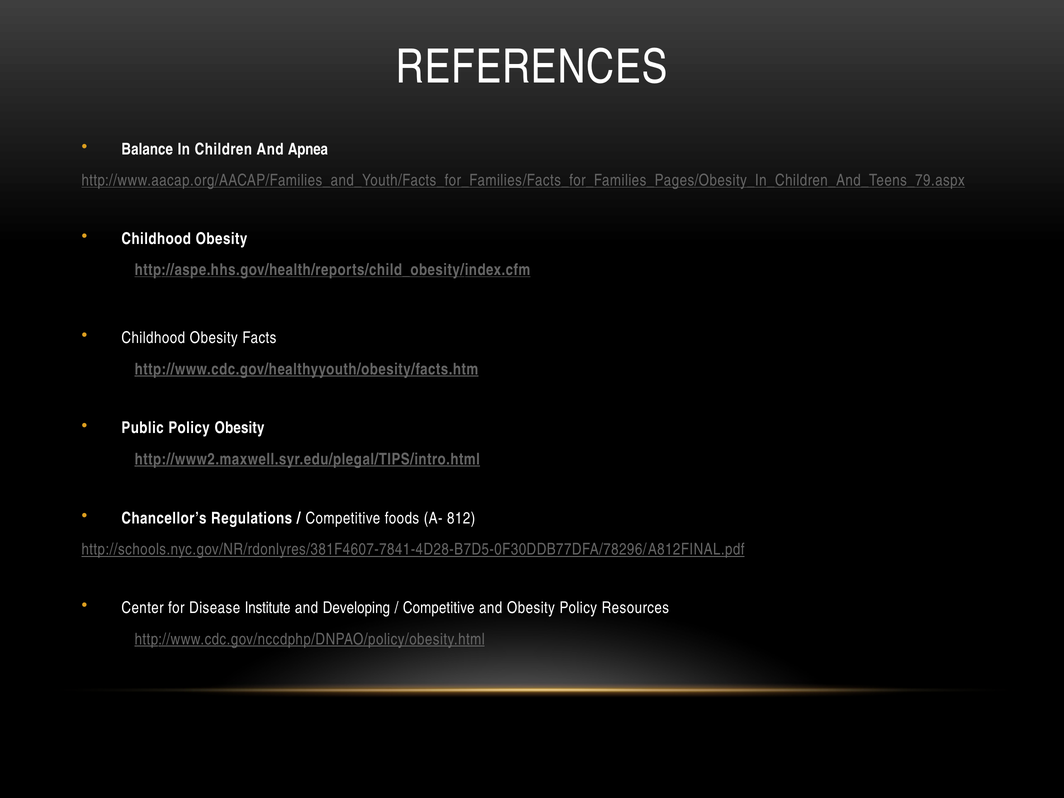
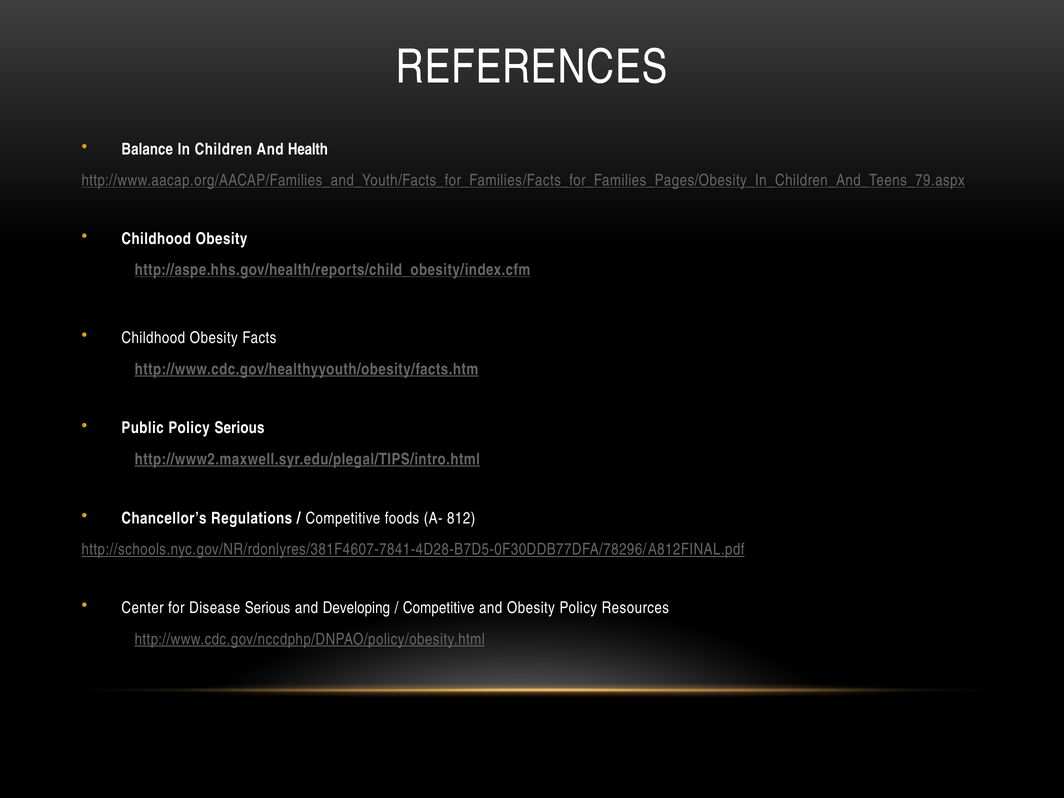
Apnea: Apnea -> Health (308, 149)
Policy Obesity: Obesity -> Serious (240, 428)
Disease Institute: Institute -> Serious (268, 608)
